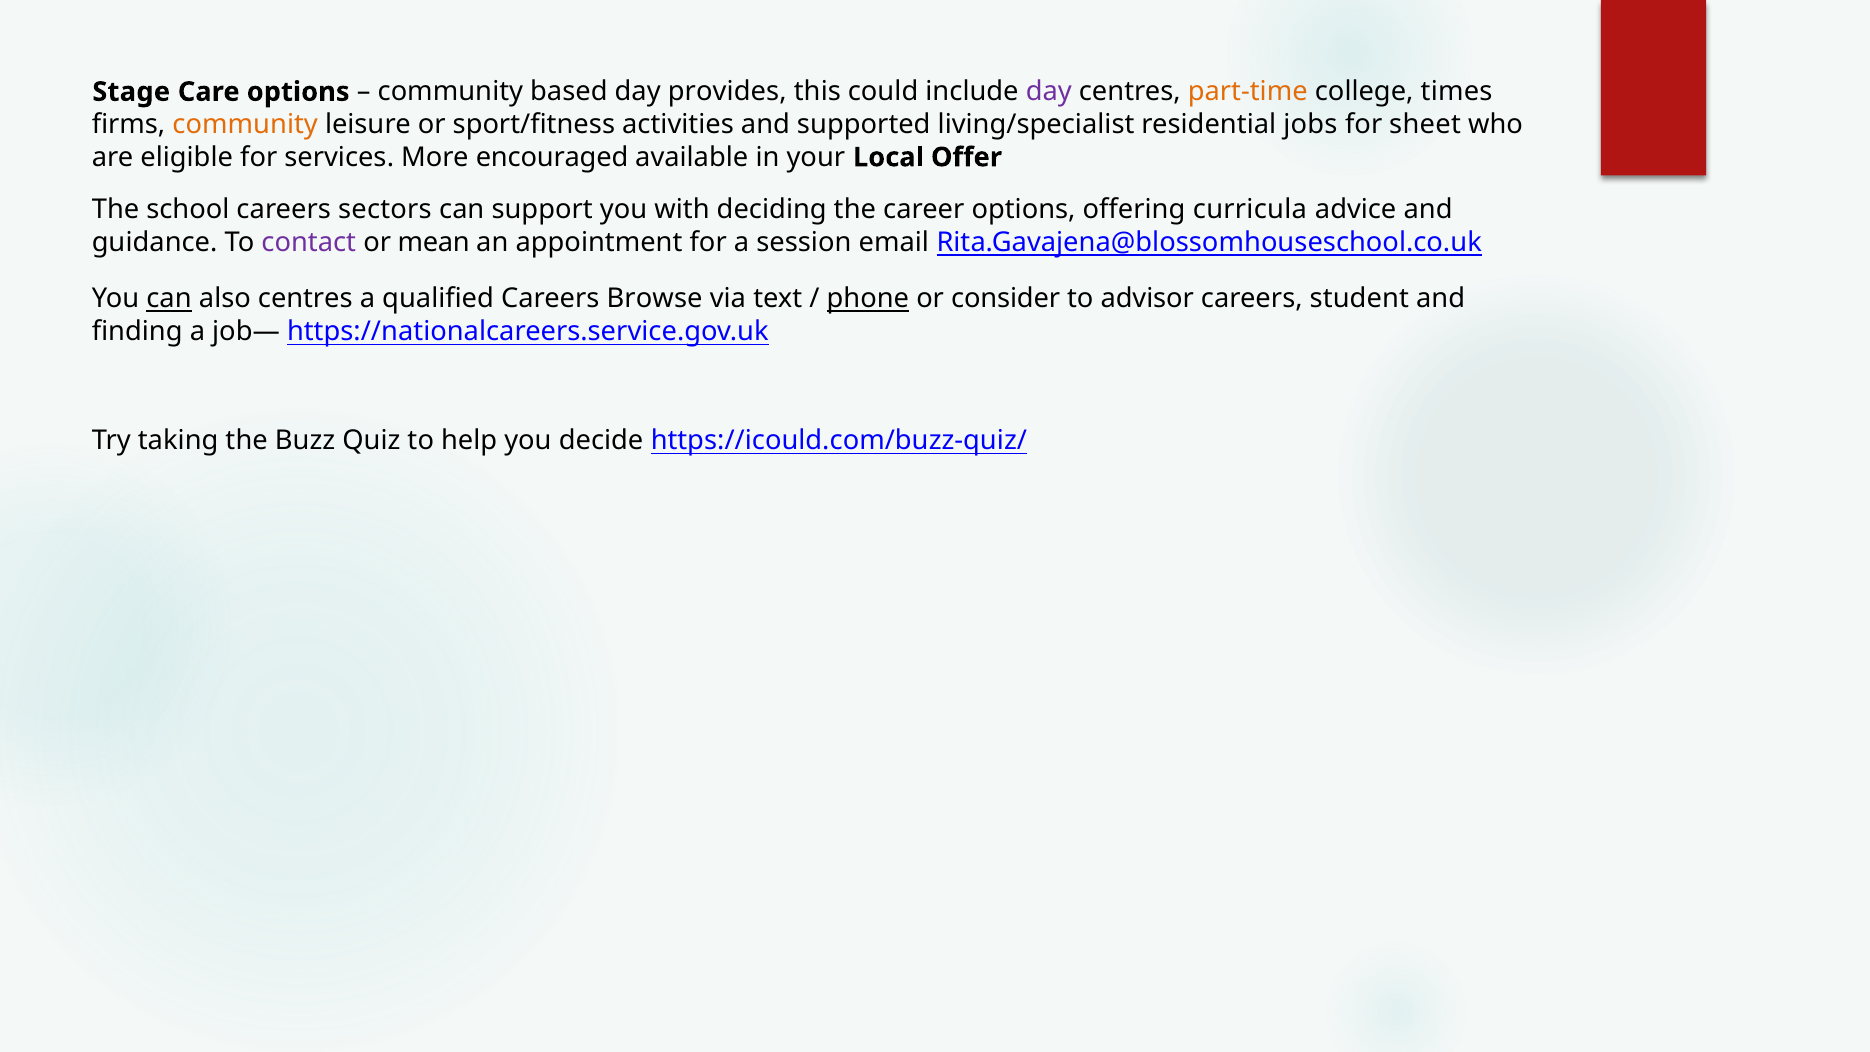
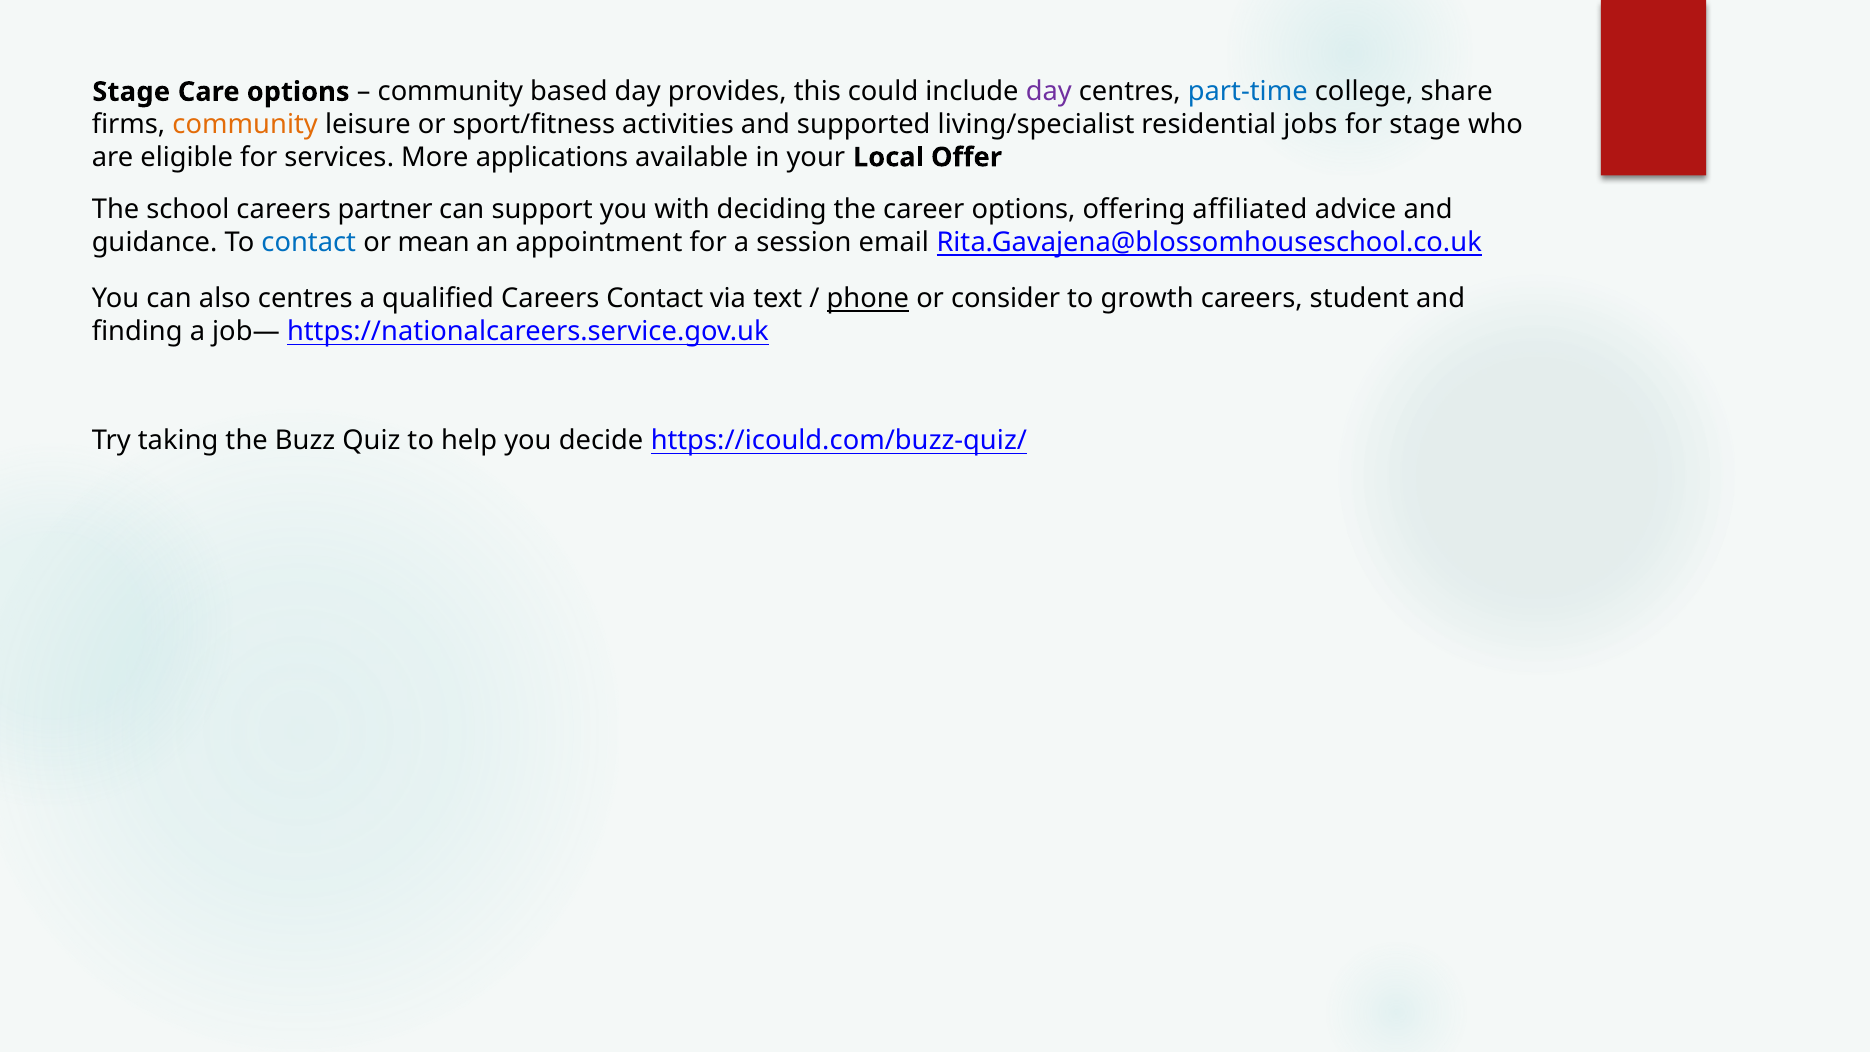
part-time colour: orange -> blue (1248, 92)
times: times -> share (1457, 92)
for sheet: sheet -> stage (1425, 125)
encouraged: encouraged -> applications (552, 157)
sectors: sectors -> partner (385, 210)
curricula: curricula -> affiliated (1250, 210)
contact colour: purple -> blue (309, 242)
can underline: present -> none (169, 299)
Careers Browse: Browse -> Contact (655, 299)
advisor: advisor -> growth (1147, 299)
